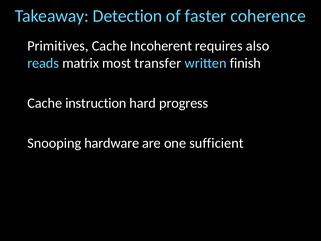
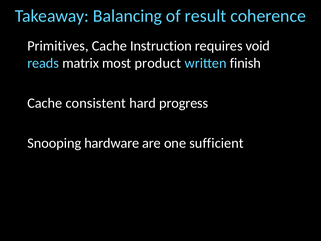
Detection: Detection -> Balancing (127, 16)
faster: faster -> result (206, 16)
Incoherent: Incoherent -> Instruction (161, 46)
also: also -> void (258, 46)
transfer: transfer -> product (158, 63)
instruction: instruction -> consistent (96, 103)
